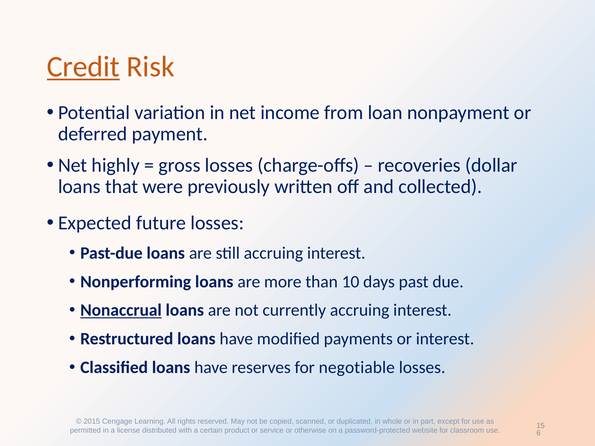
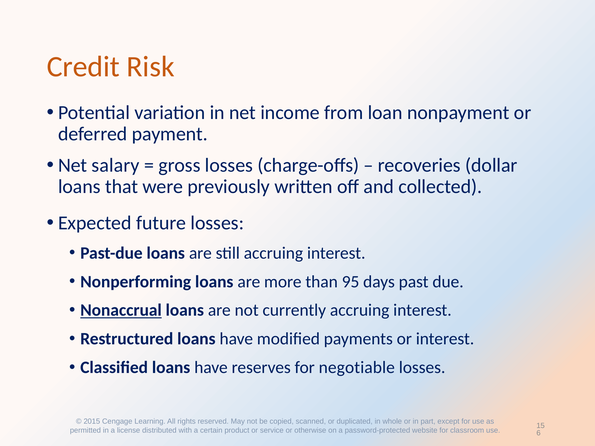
Credit underline: present -> none (83, 67)
highly: highly -> salary (116, 165)
10: 10 -> 95 (351, 282)
